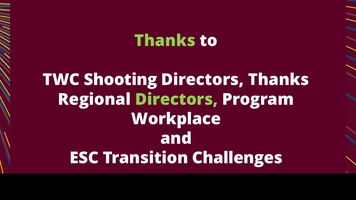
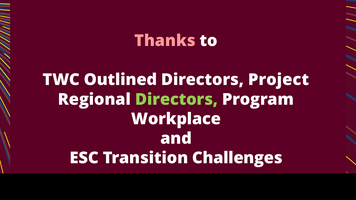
Thanks colour: light green -> pink (165, 41)
Shooting: Shooting -> Outlined (120, 80)
Directors Thanks: Thanks -> Project (279, 80)
